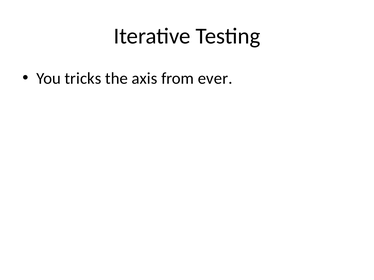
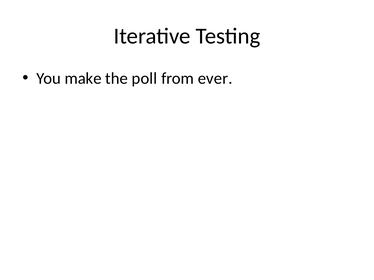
tricks: tricks -> make (83, 78)
axis: axis -> poll (144, 78)
